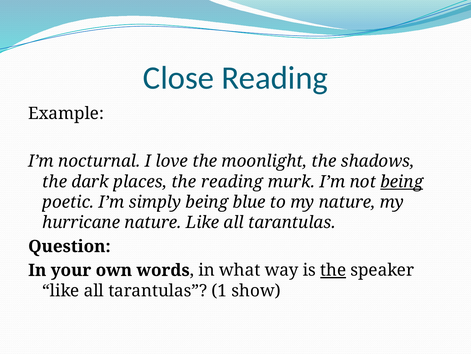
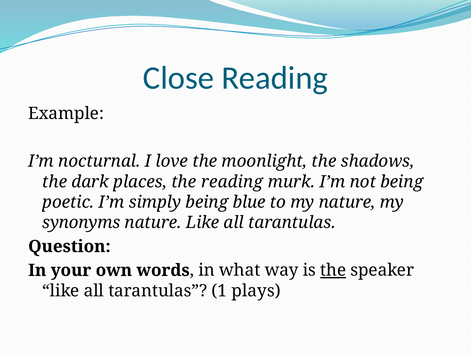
being underline: present -> none (402, 181)
hurricane: hurricane -> synonyms (81, 222)
show: show -> plays (256, 290)
